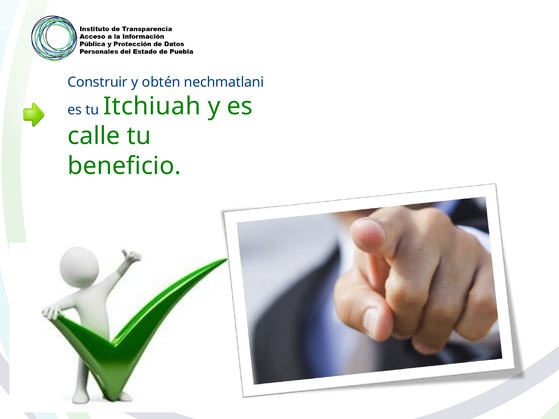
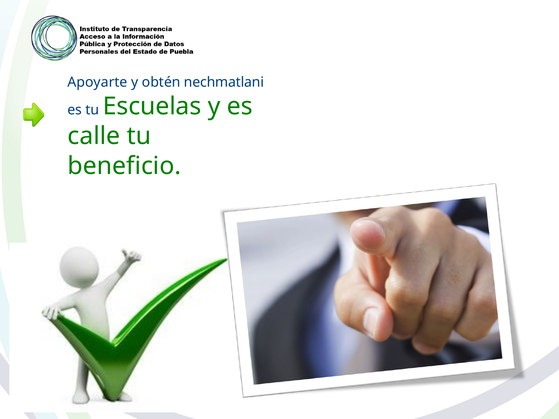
Construir: Construir -> Apoyarte (97, 82)
Itchiuah: Itchiuah -> Escuelas (152, 106)
